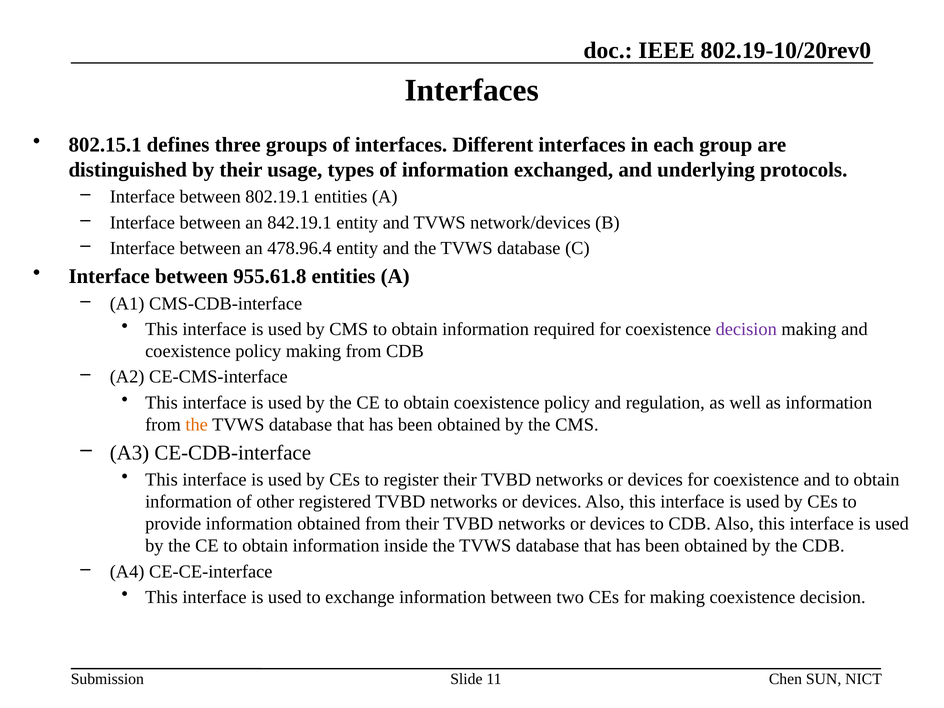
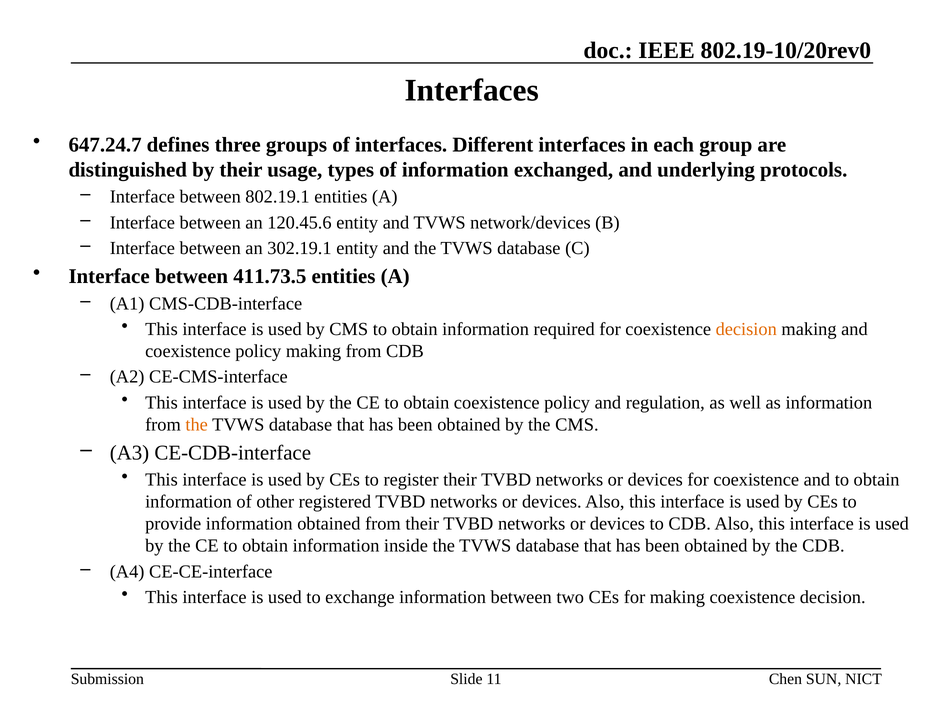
802.15.1: 802.15.1 -> 647.24.7 (105, 145)
842.19.1: 842.19.1 -> 120.45.6 (299, 223)
478.96.4: 478.96.4 -> 302.19.1 (299, 248)
955.61.8: 955.61.8 -> 411.73.5 (270, 276)
decision colour: purple -> orange (746, 329)
